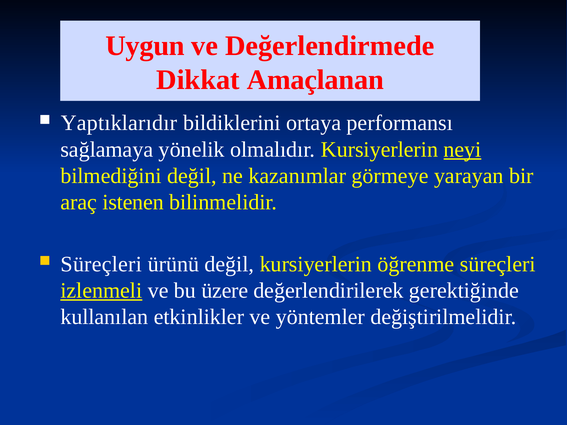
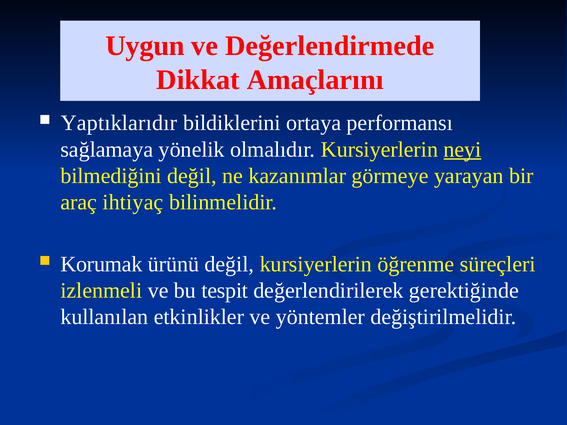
Amaçlanan: Amaçlanan -> Amaçlarını (315, 80)
istenen: istenen -> ihtiyaç (133, 202)
Süreçleri: Süreçleri -> Korumak (101, 264)
izlenmeli underline: present -> none (101, 291)
üzere: üzere -> tespit (225, 291)
